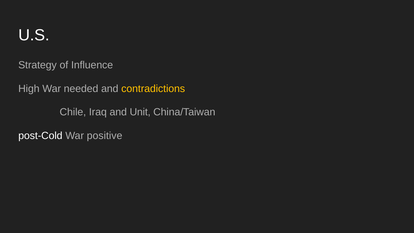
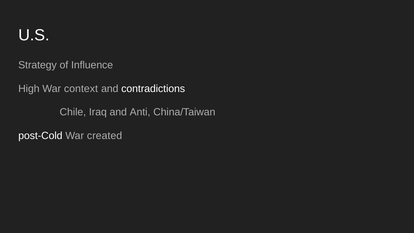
needed: needed -> context (81, 89)
contradictions colour: yellow -> white (153, 89)
Unit: Unit -> Anti (140, 112)
positive: positive -> created (105, 136)
